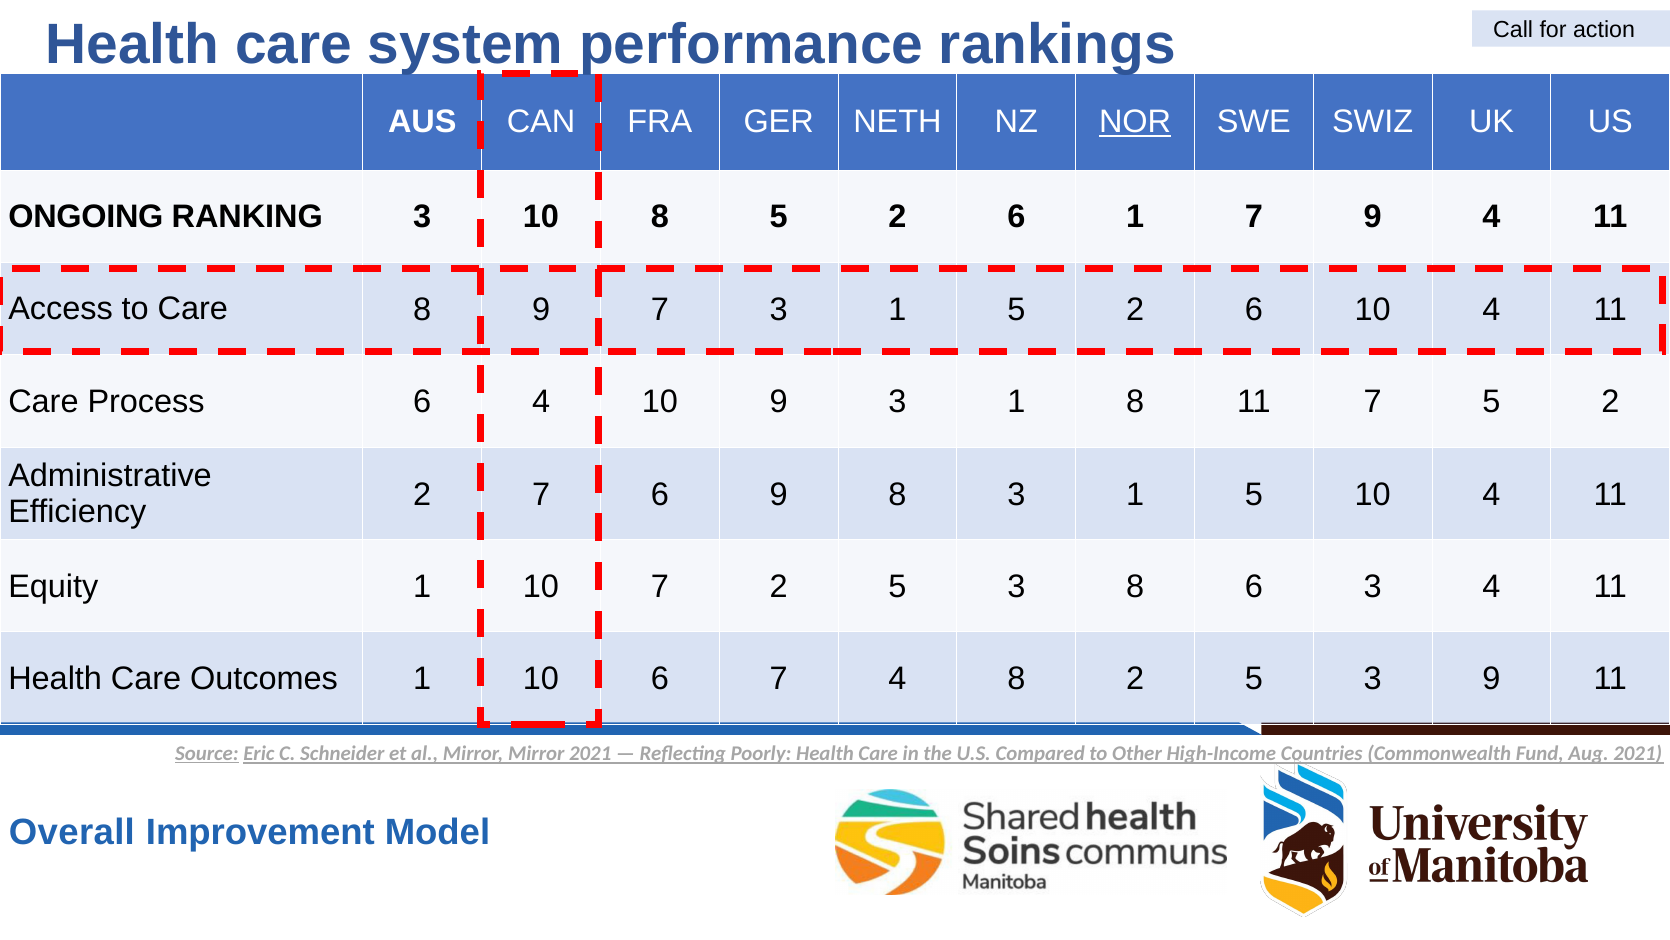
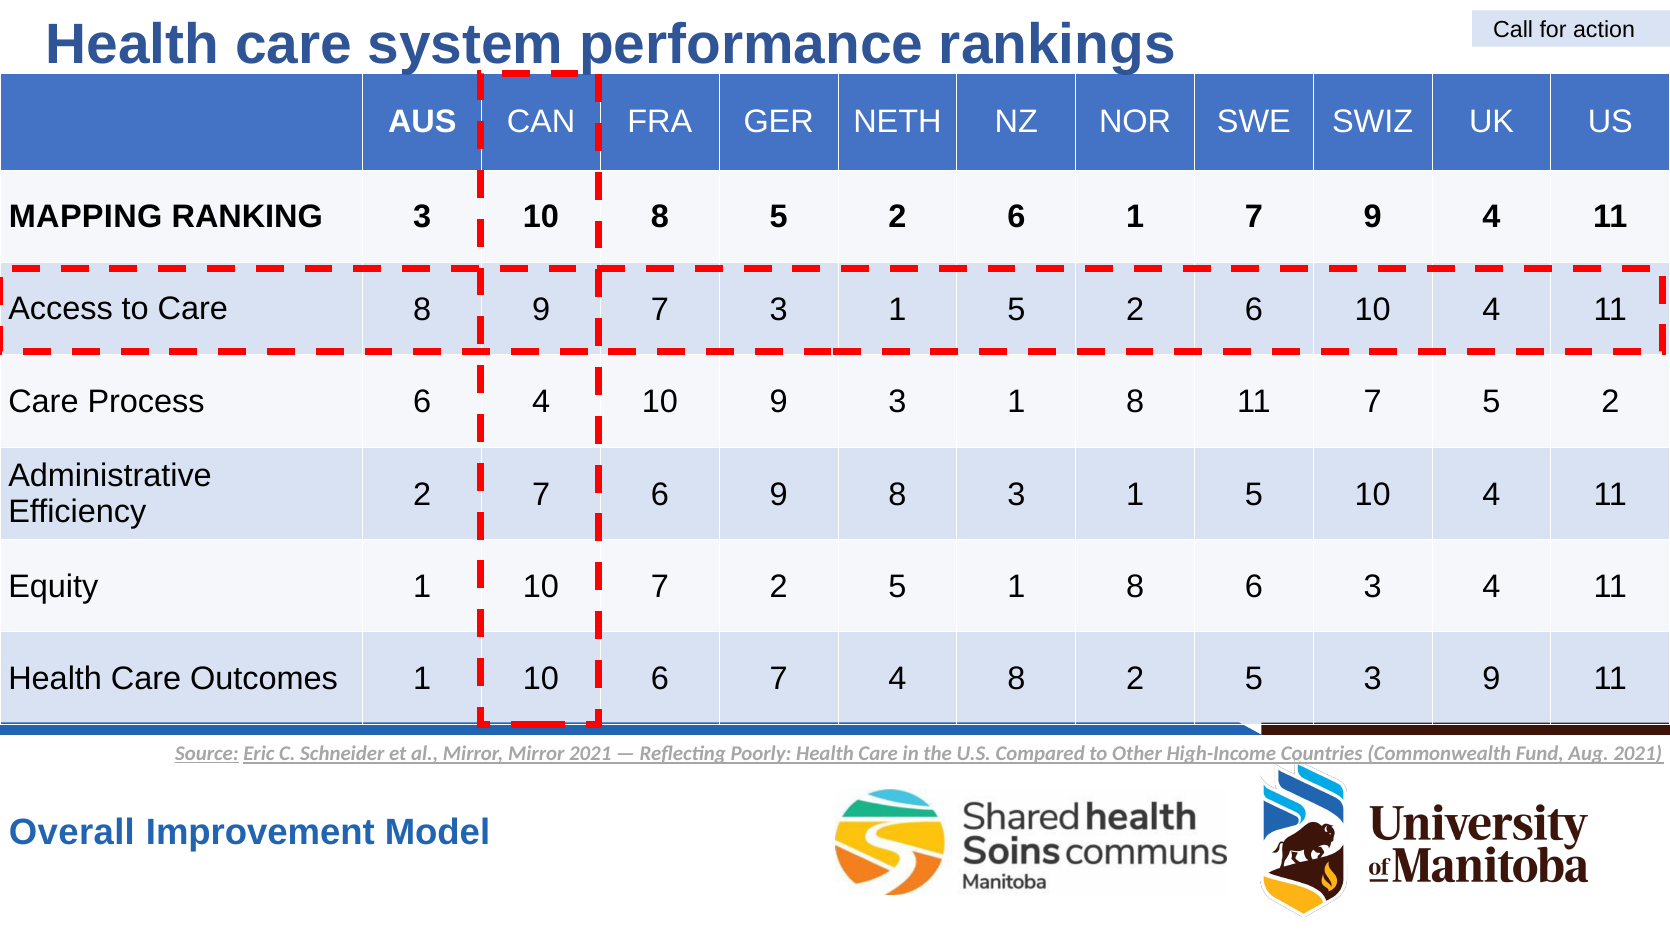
NOR underline: present -> none (1135, 122)
ONGOING: ONGOING -> MAPPING (86, 217)
7 2 5 3: 3 -> 1 (1016, 586)
